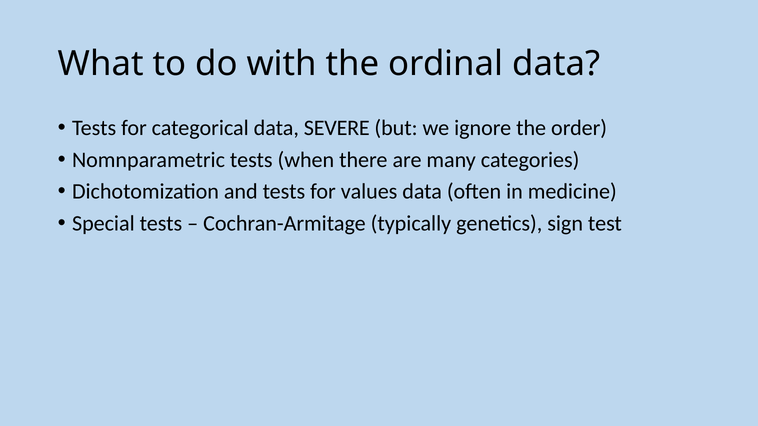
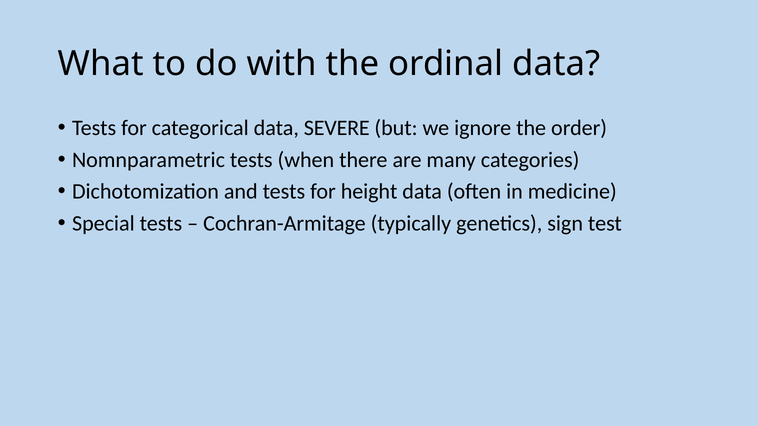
values: values -> height (369, 192)
